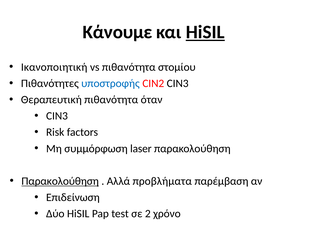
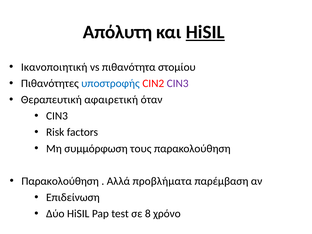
Κάνουμε: Κάνουμε -> Απόλυτη (118, 32)
CIN3 colour: black -> purple (178, 83)
Θεραπευτική πιθανότητα: πιθανότητα -> αφαιρετική (111, 100)
laser: laser -> τους (141, 149)
Παρακολούθηση underline: present -> none (60, 181)
2: 2 -> 8 (148, 214)
